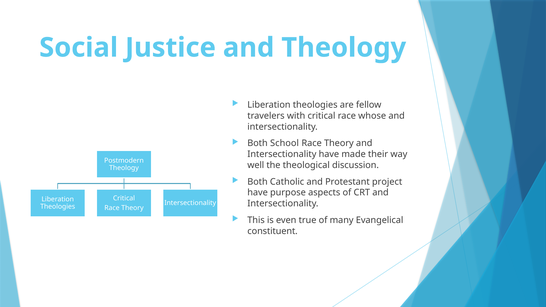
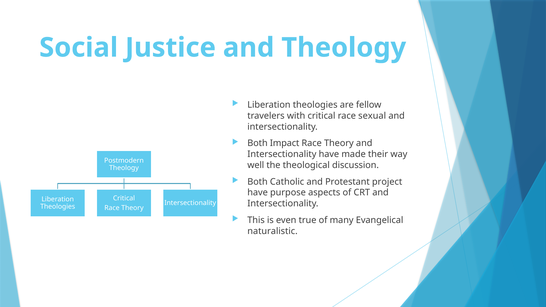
whose: whose -> sexual (372, 116)
School: School -> Impact (285, 143)
constituent: constituent -> naturalistic (273, 231)
